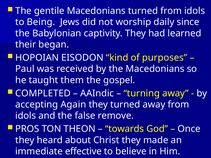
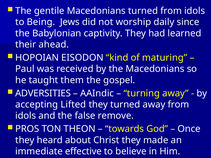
began: began -> ahead (54, 45)
purposes: purposes -> maturing (165, 58)
COMPLETED: COMPLETED -> ADVERSITIES (43, 93)
Again: Again -> Lifted (73, 105)
